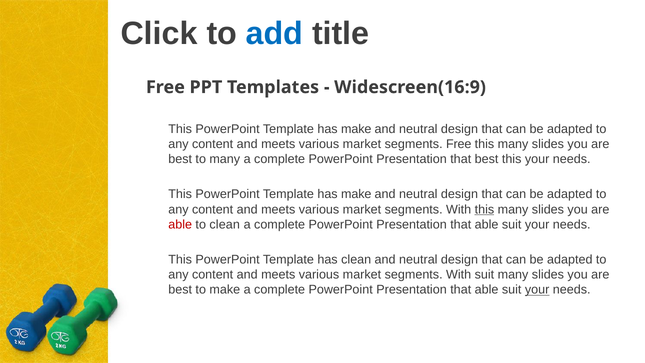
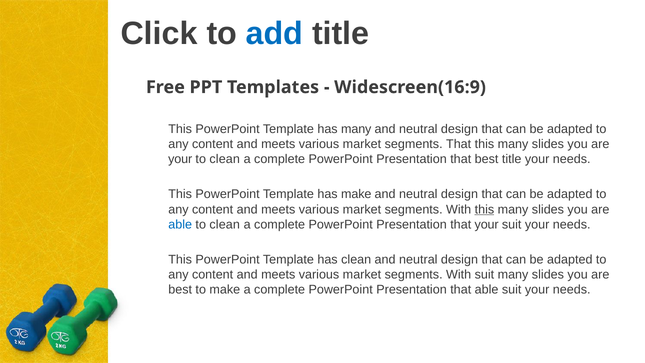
make: make -> many (356, 129)
segments Free: Free -> That (459, 144)
best: best -> your (180, 159)
many: many -> clean (225, 159)
best this: this -> title (512, 159)
able colour: red -> blue (180, 224)
able: able -> your (487, 224)
your underline: present -> none (537, 290)
